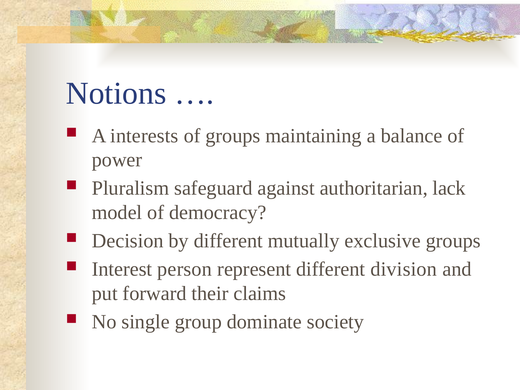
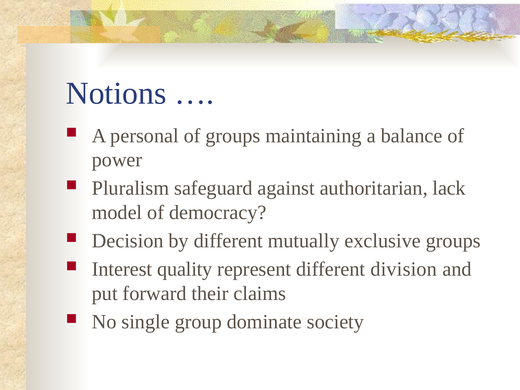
interests: interests -> personal (144, 136)
person: person -> quality (185, 269)
